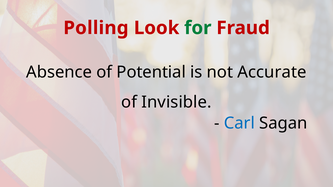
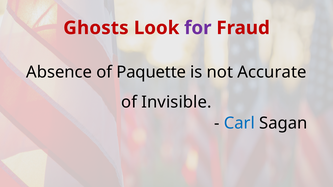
Polling: Polling -> Ghosts (96, 28)
for colour: green -> purple (198, 28)
Potential: Potential -> Paquette (151, 72)
